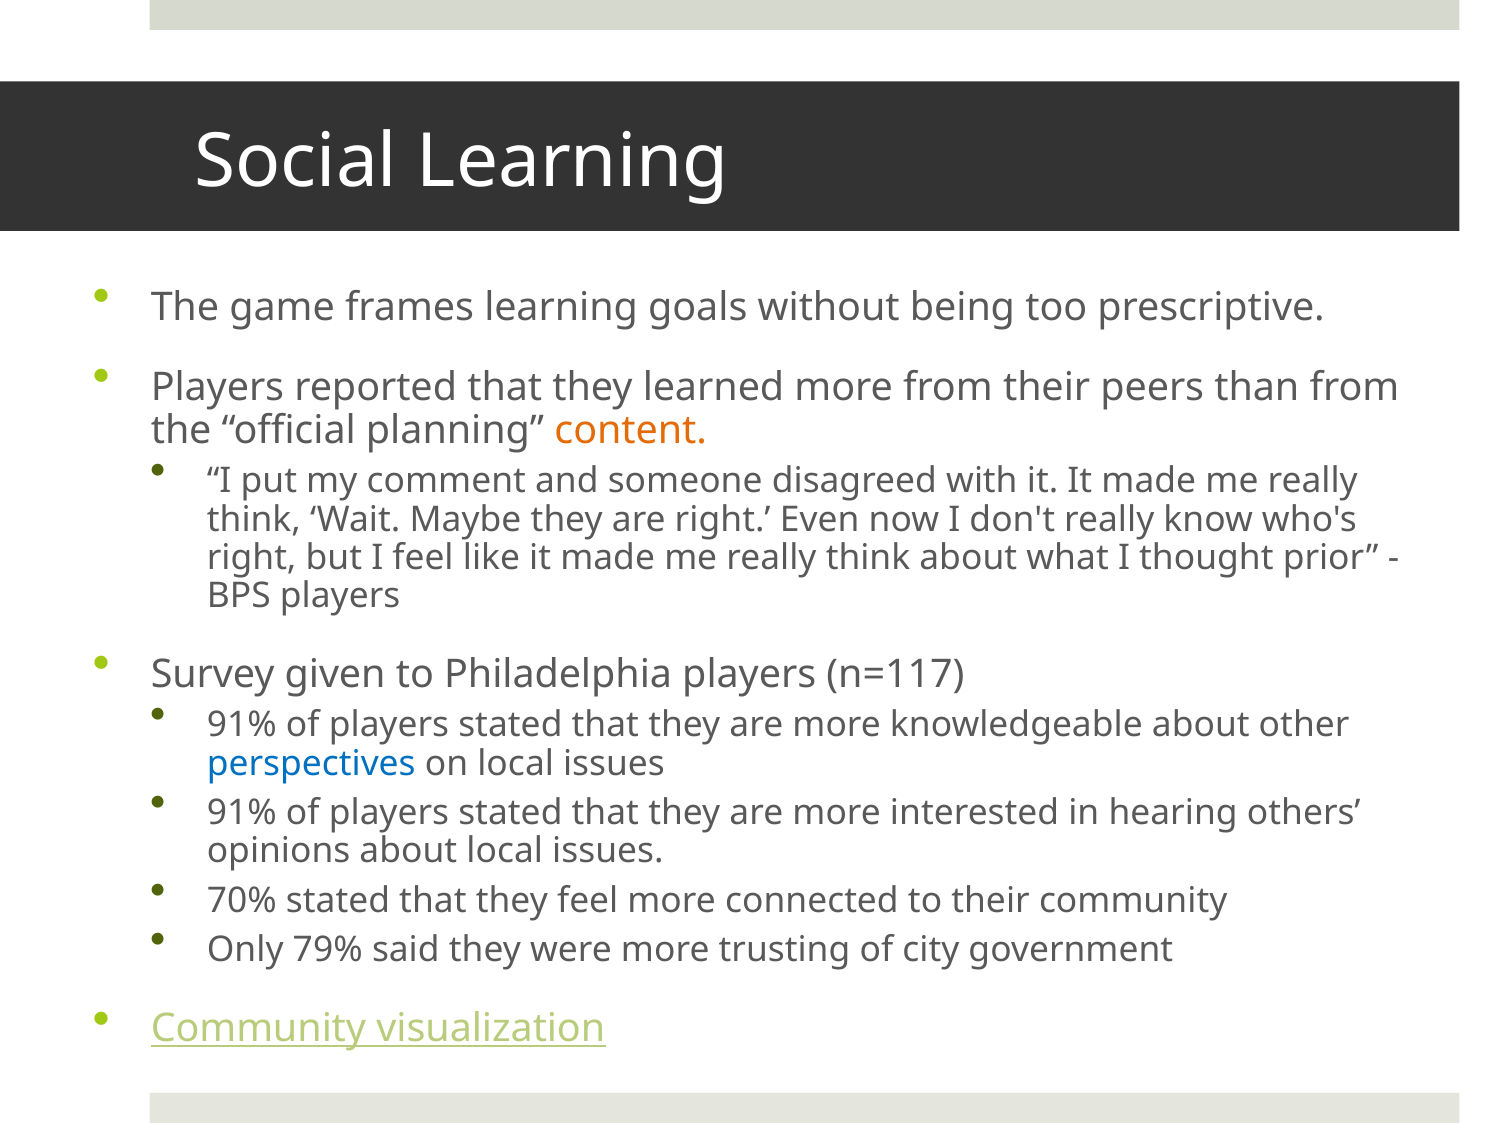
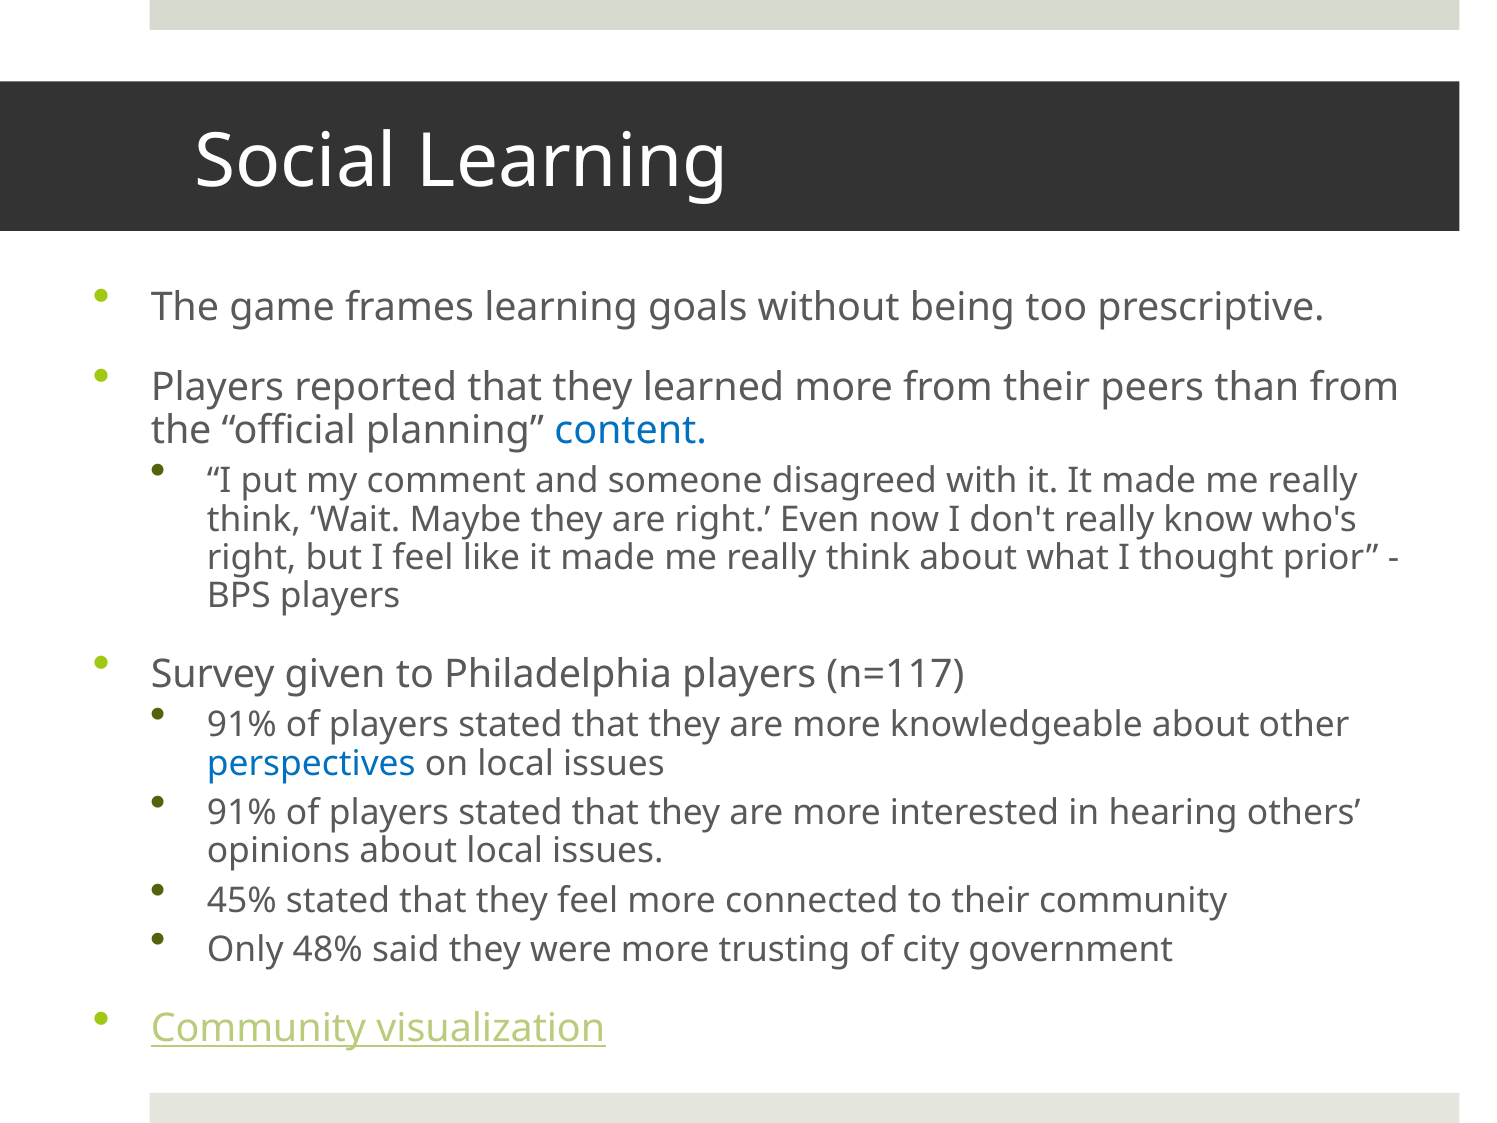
content colour: orange -> blue (631, 430)
70%: 70% -> 45% (242, 900)
79%: 79% -> 48% (328, 950)
